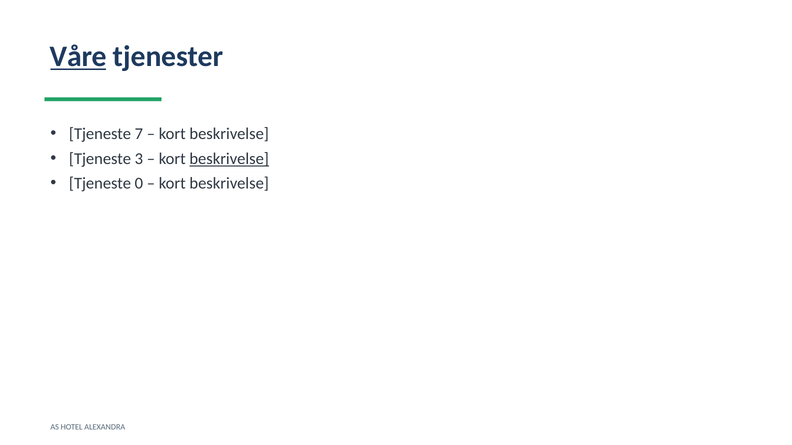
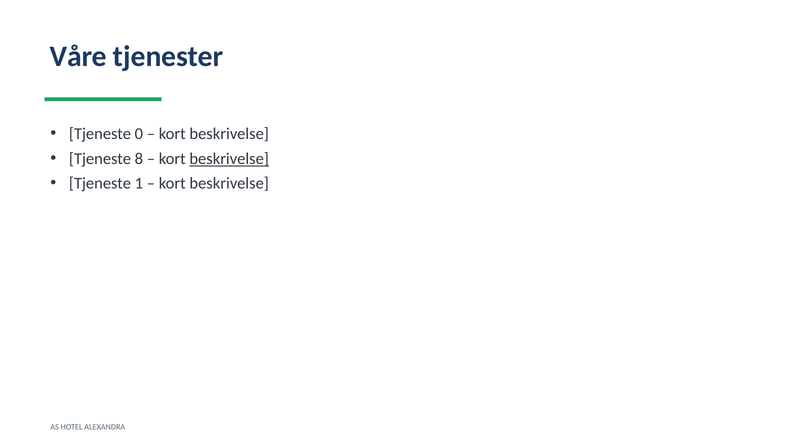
Våre underline: present -> none (78, 57)
7: 7 -> 0 (139, 134)
3: 3 -> 8 (139, 159)
0: 0 -> 1 (139, 184)
